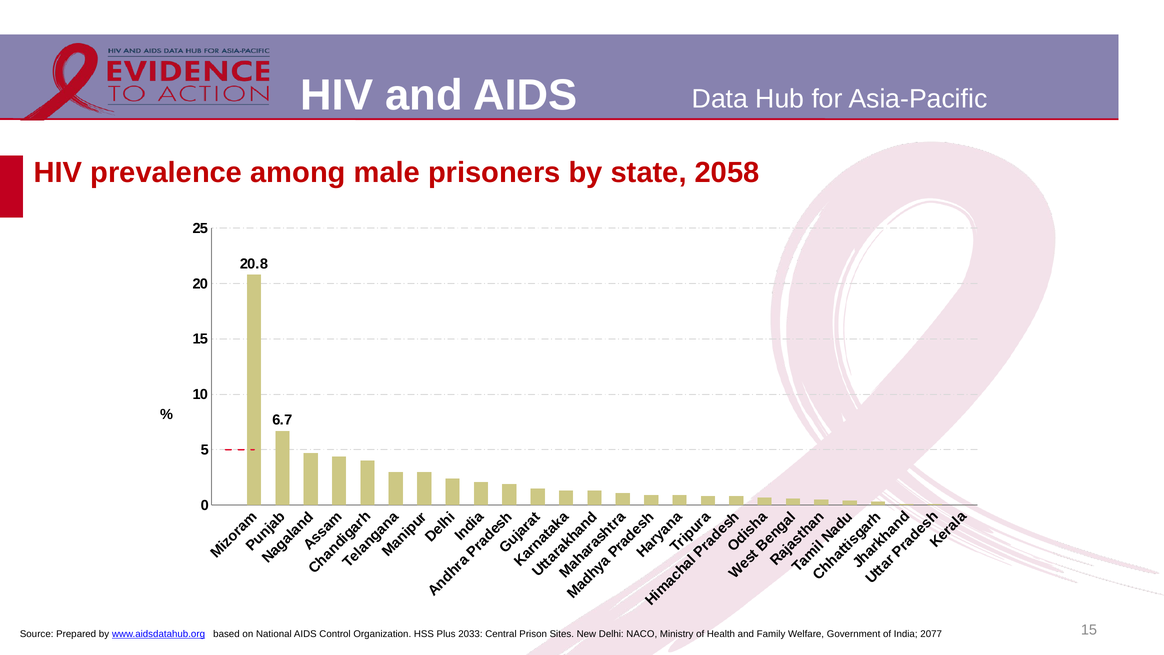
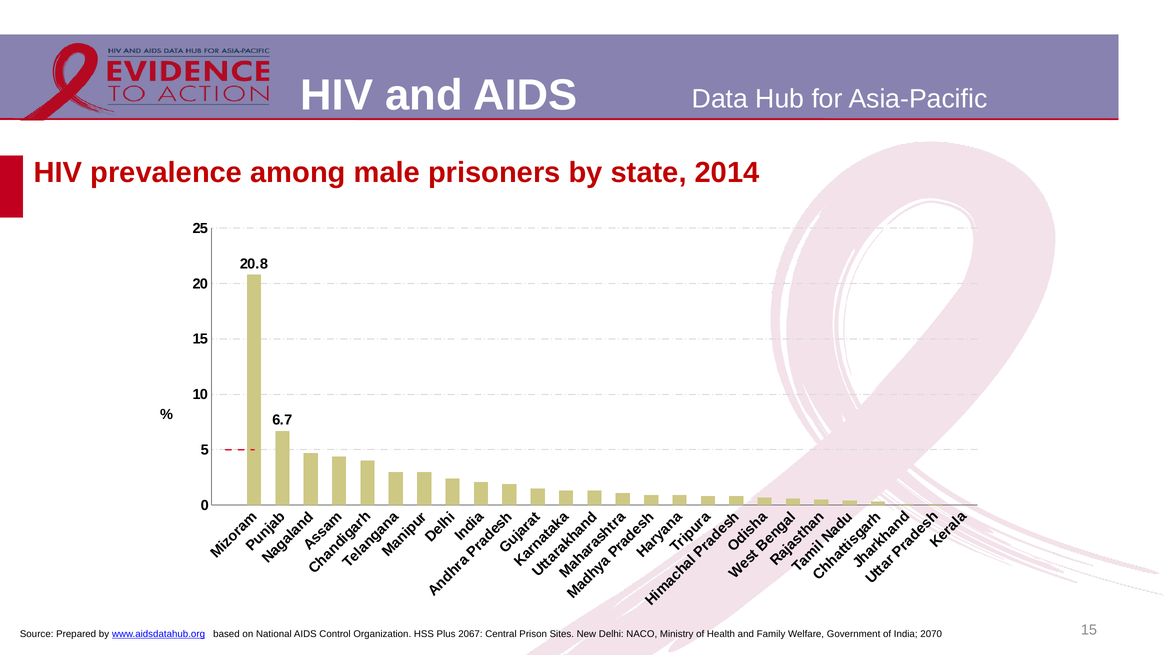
2058: 2058 -> 2014 (727, 172)
2033: 2033 -> 2067 (470, 634)
2077: 2077 -> 2070 (931, 634)
